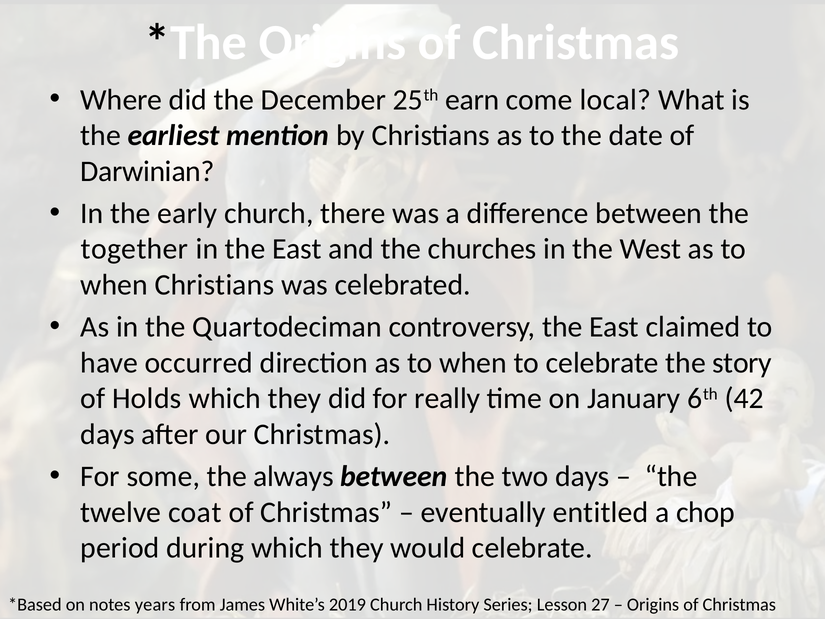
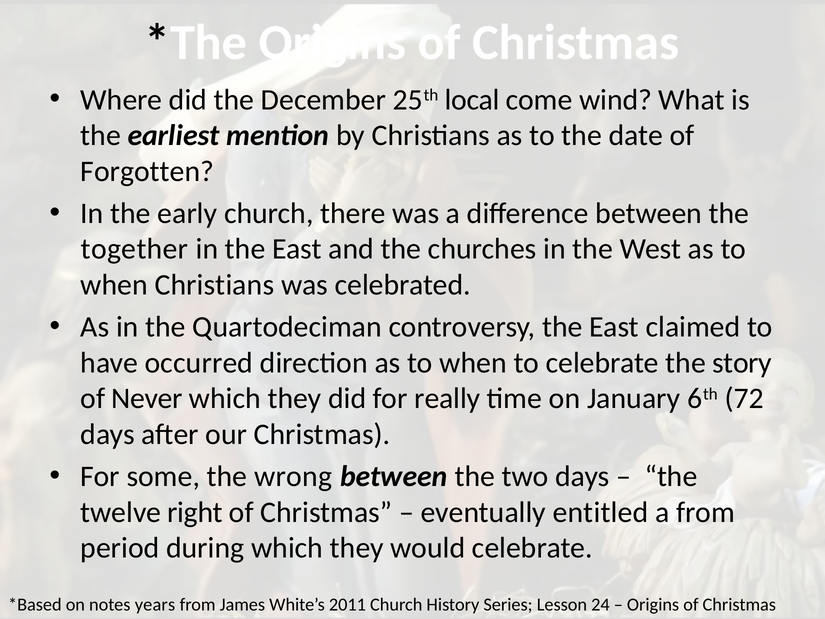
earn: earn -> local (472, 100)
local: local -> wind (616, 100)
Darwinian: Darwinian -> Forgotten (147, 171)
Holds: Holds -> Never (147, 398)
42: 42 -> 72 (744, 398)
always: always -> wrong (293, 476)
coat: coat -> right (195, 512)
a chop: chop -> from (705, 512)
2019: 2019 -> 2011 (347, 605)
27: 27 -> 24 (600, 605)
